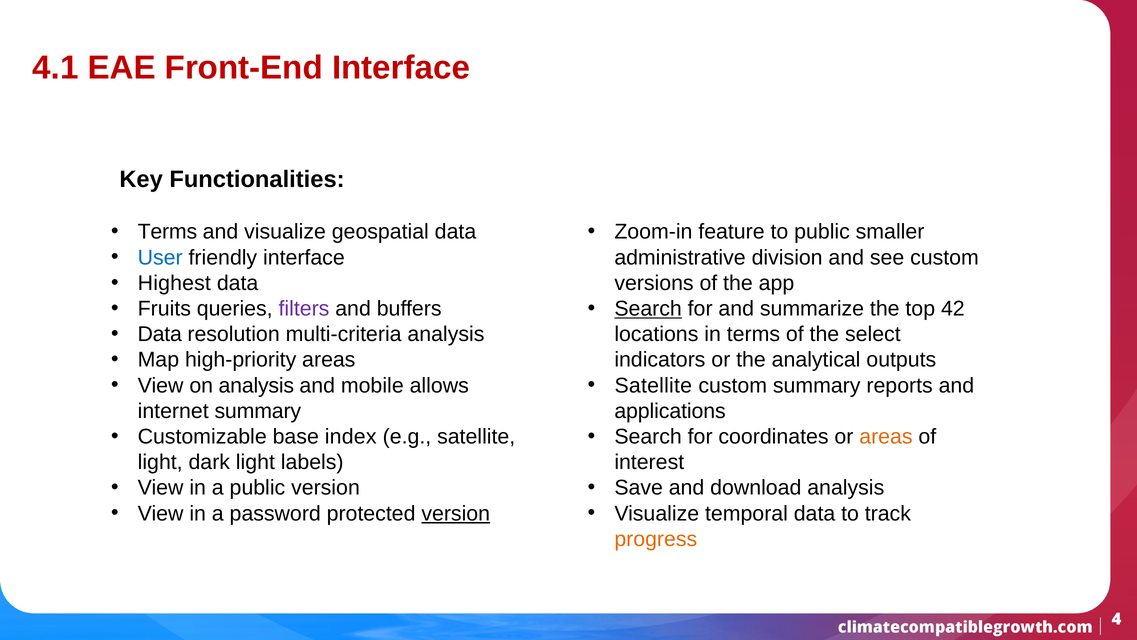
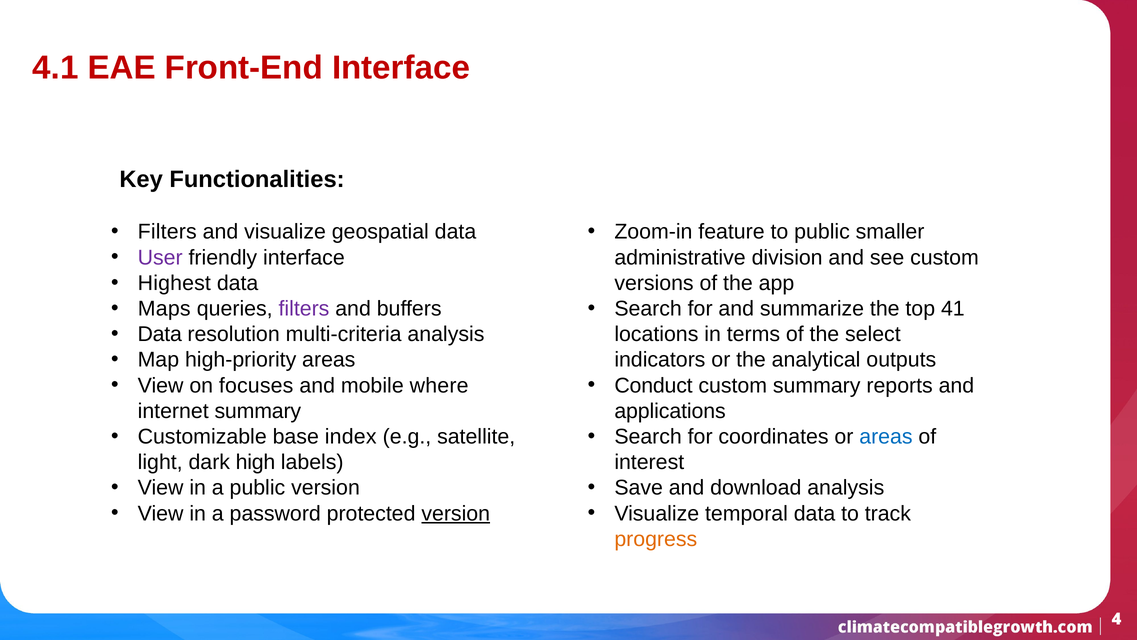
Terms: Terms -> Filters (167, 232)
User colour: blue -> purple (160, 257)
Fruits: Fruits -> Maps (164, 309)
Search underline: present -> none (648, 309)
42: 42 -> 41 (953, 309)
on analysis: analysis -> focuses (256, 385)
allows: allows -> where (439, 385)
Satellite: Satellite -> Conduct (654, 385)
areas colour: orange -> blue (886, 436)
dark light: light -> high (255, 462)
